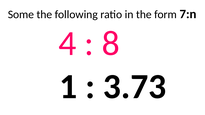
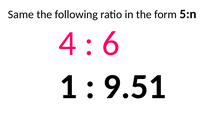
Some: Some -> Same (21, 14)
7:n: 7:n -> 5:n (188, 14)
8: 8 -> 6 (111, 44)
3.73: 3.73 -> 9.51 (135, 87)
